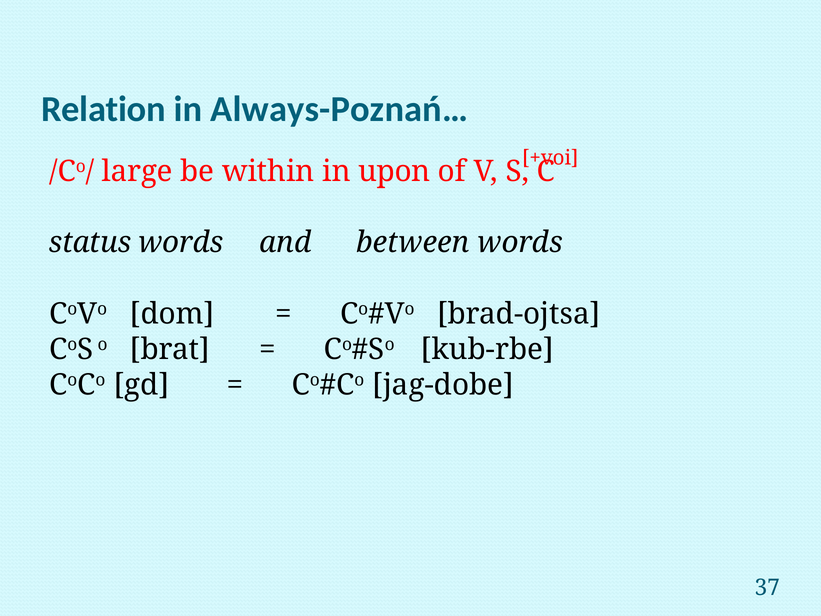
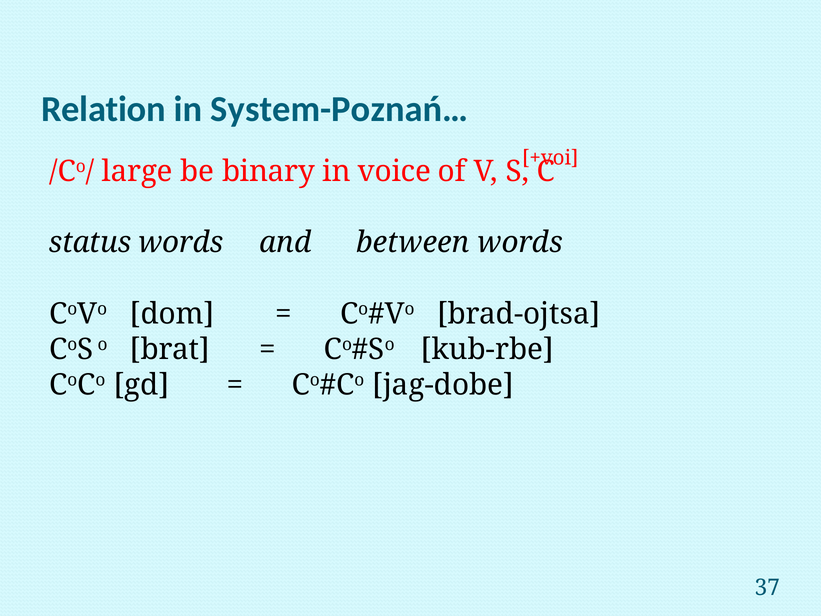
Always-Poznań…: Always-Poznań… -> System-Poznań… (339, 109)
within: within -> binary (268, 171)
upon: upon -> voice (394, 171)
